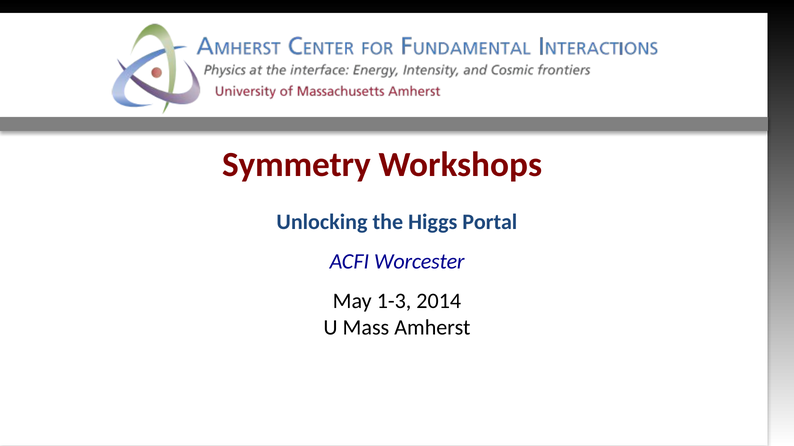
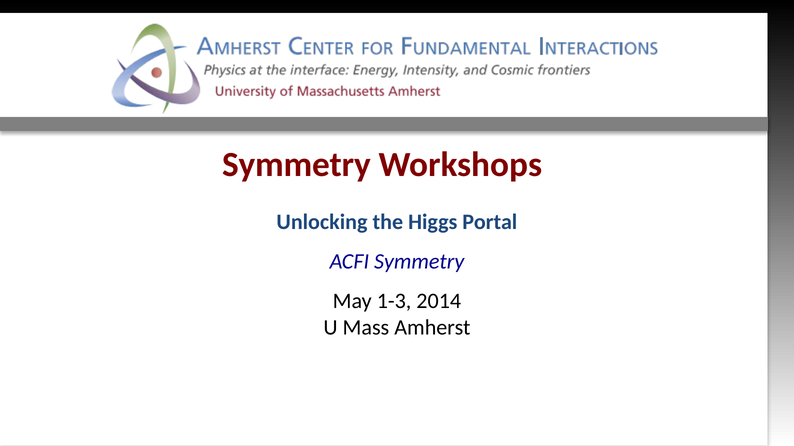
ACFI Worcester: Worcester -> Symmetry (419, 262)
